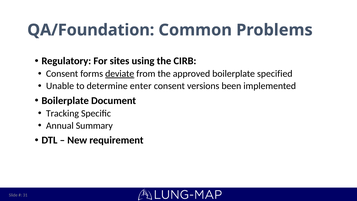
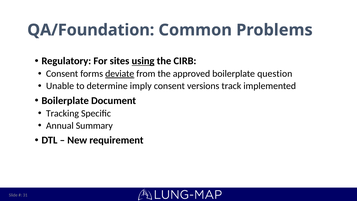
using underline: none -> present (143, 61)
specified: specified -> question (275, 74)
enter: enter -> imply (141, 86)
been: been -> track (231, 86)
